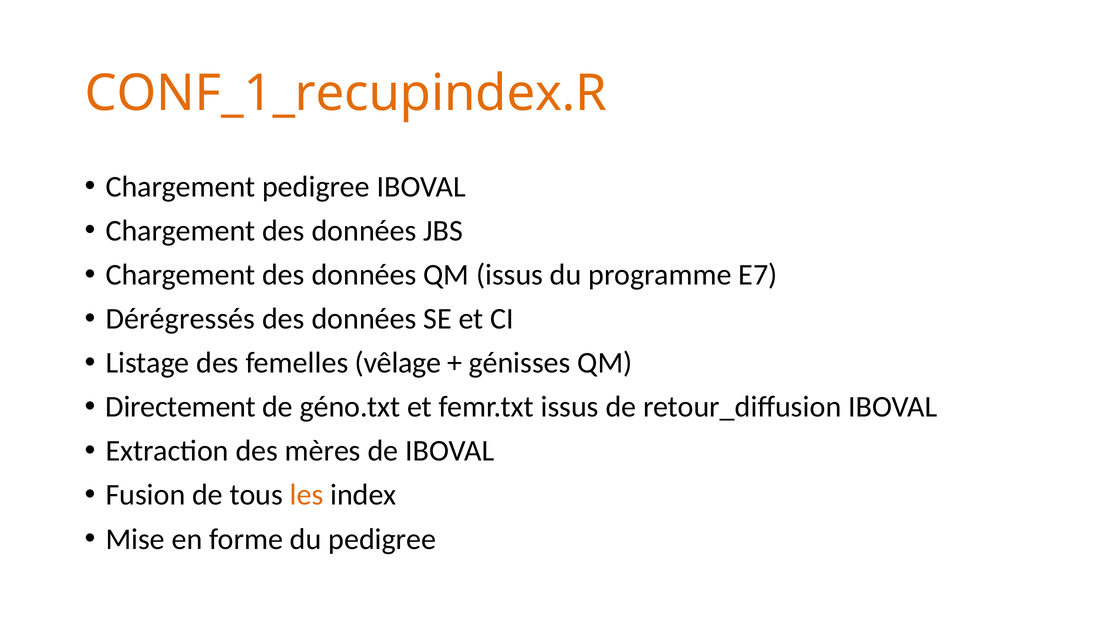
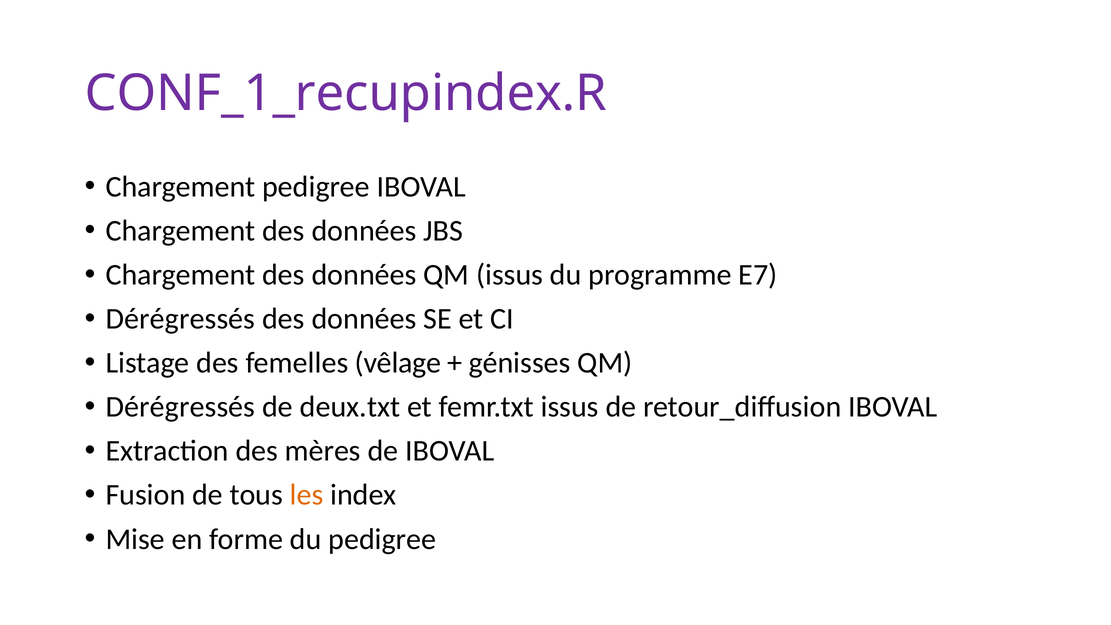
CONF_1_recupindex.R colour: orange -> purple (346, 93)
Directement: Directement -> Dérégressés (180, 407)
géno.txt: géno.txt -> deux.txt (350, 407)
